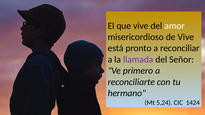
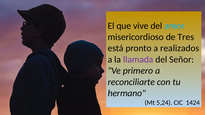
amor colour: white -> light blue (175, 26)
de Vive: Vive -> Tres (186, 37)
reconciliar: reconciliar -> realizados (180, 48)
